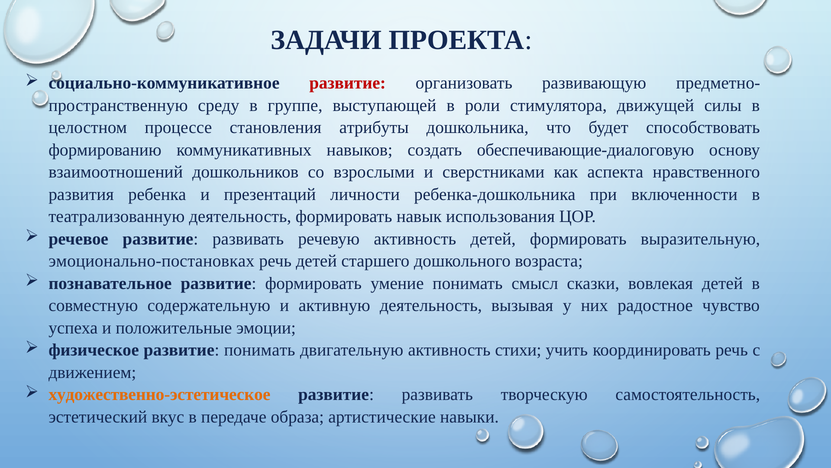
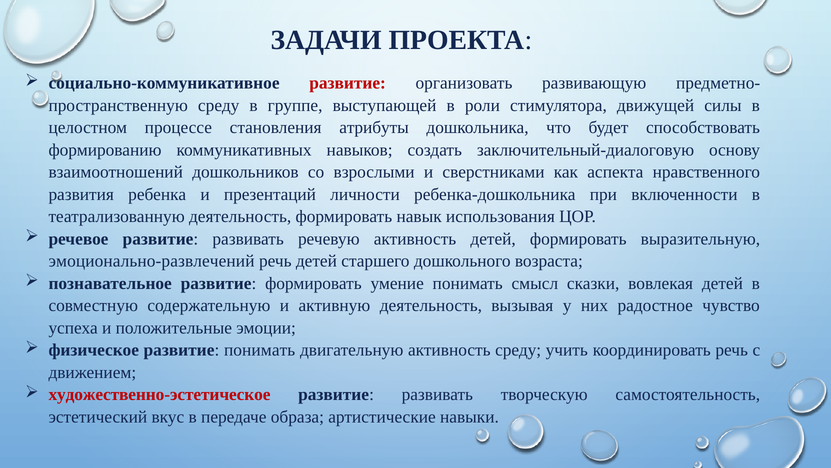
обеспечивающие-диалоговую: обеспечивающие-диалоговую -> заключительный-диалоговую (585, 150)
эмоционально-постановках: эмоционально-постановках -> эмоционально-развлечений (152, 261)
активность стихи: стихи -> среду (518, 350)
художественно-эстетическое colour: orange -> red (159, 394)
